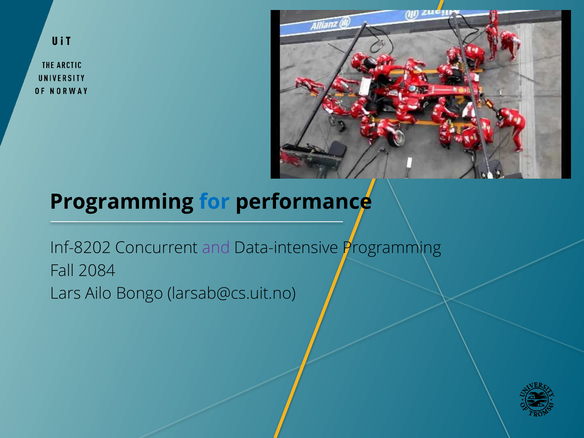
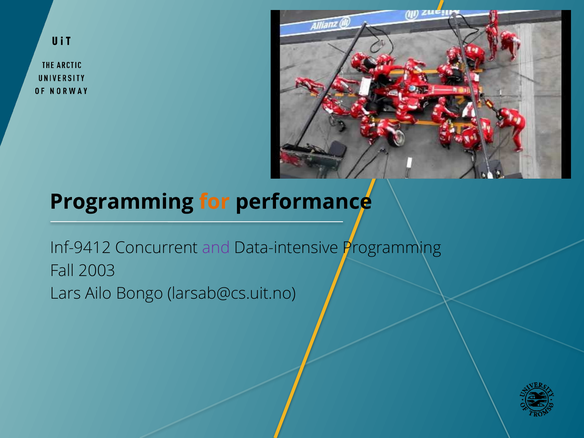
for colour: blue -> orange (214, 202)
Inf-8202: Inf-8202 -> Inf-9412 (81, 248)
2084: 2084 -> 2003 (97, 271)
